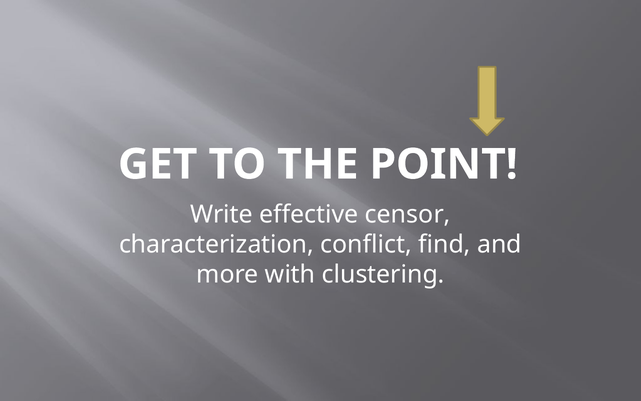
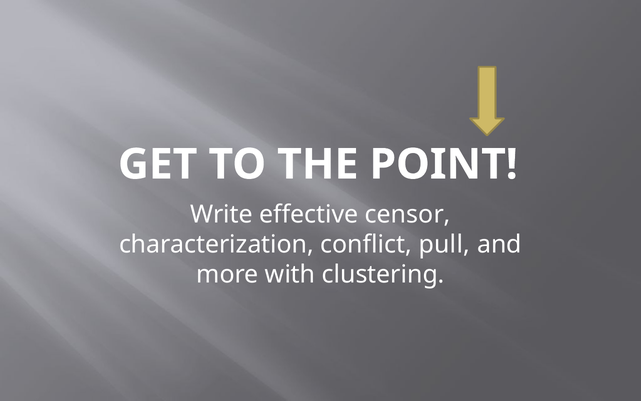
find: find -> pull (444, 244)
